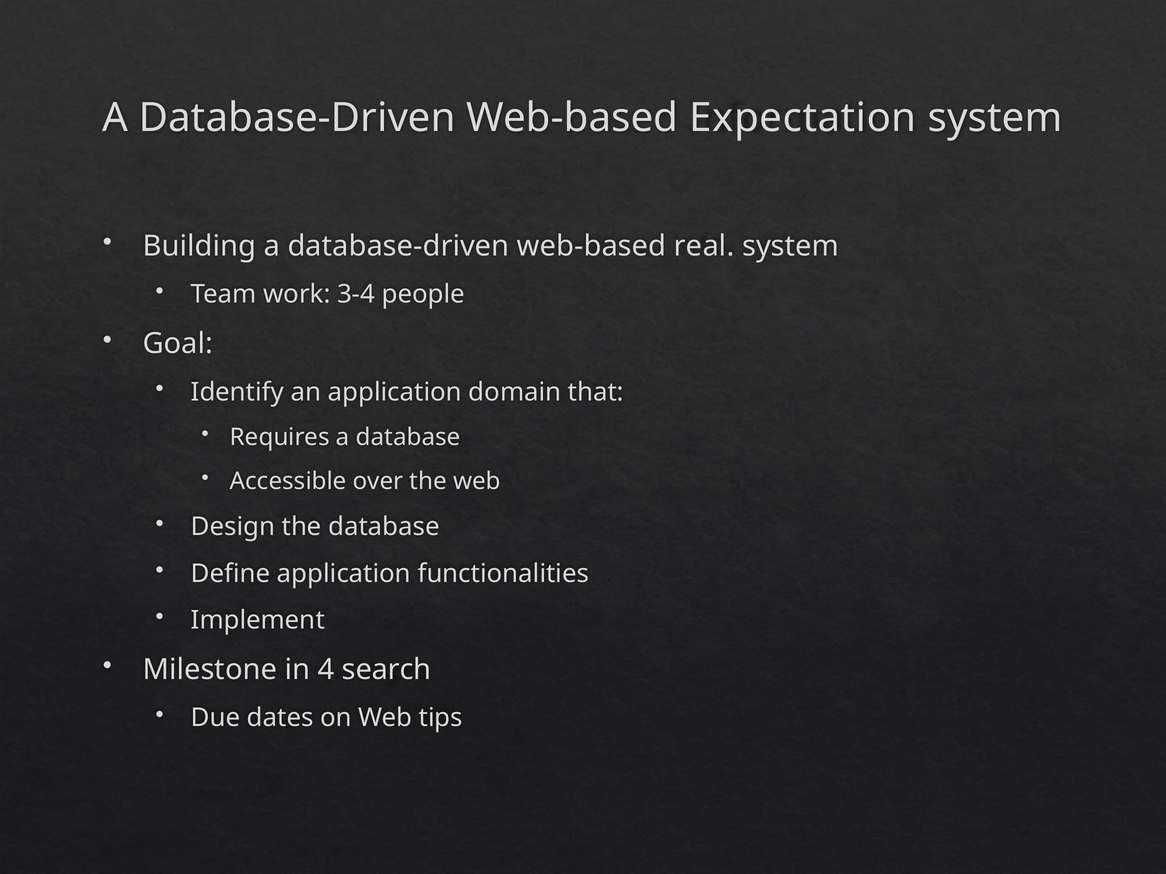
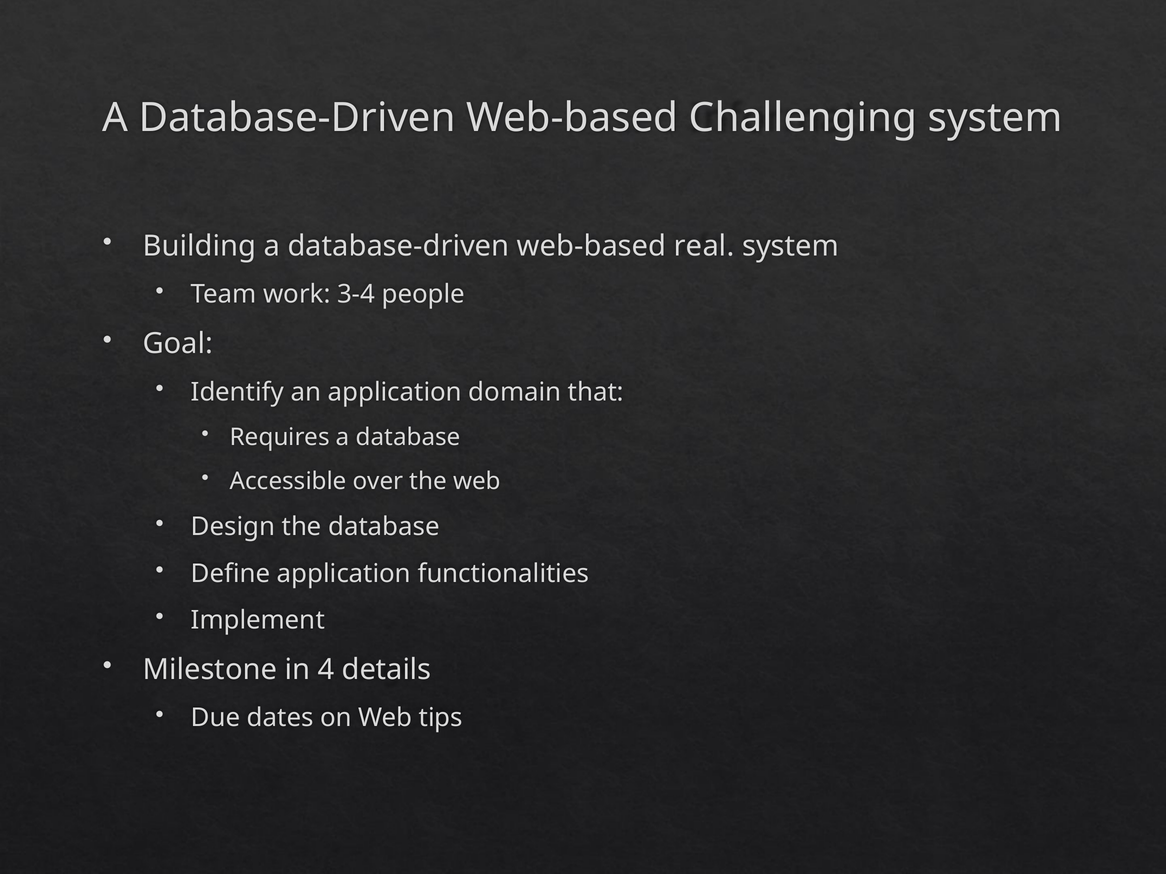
Expectation: Expectation -> Challenging (803, 118)
search: search -> details (387, 670)
